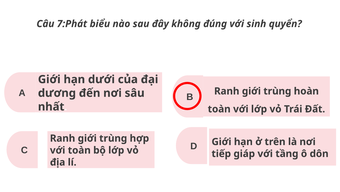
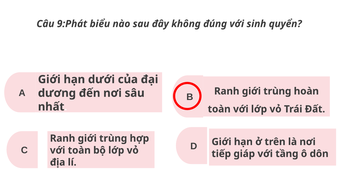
7:Phát: 7:Phát -> 9:Phát (72, 24)
